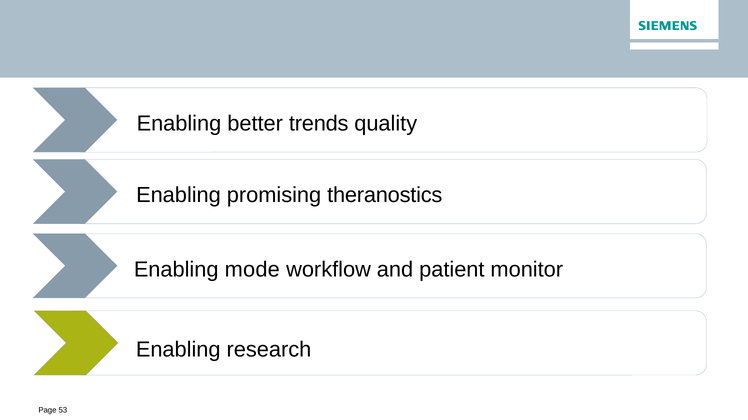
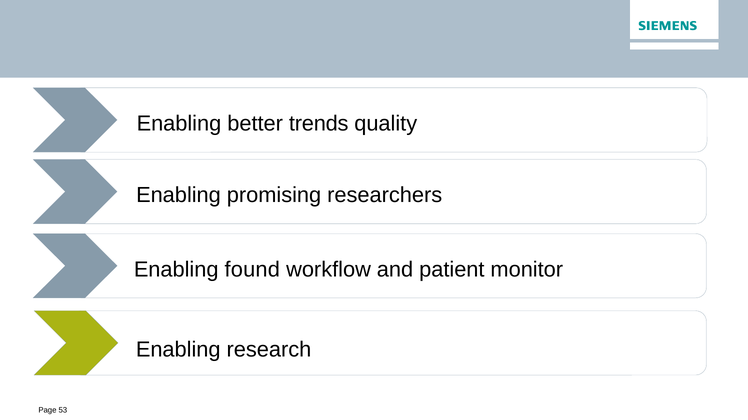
theranostics: theranostics -> researchers (385, 195)
mode: mode -> found (252, 270)
